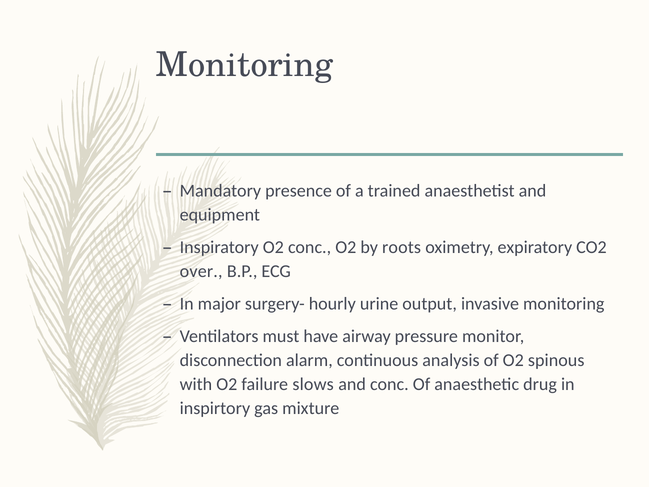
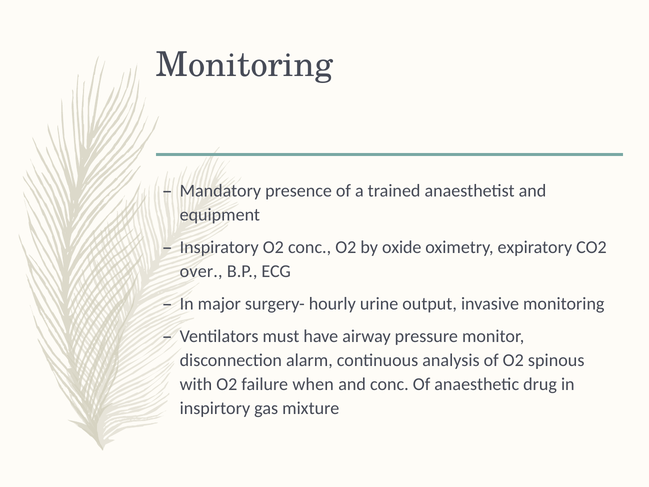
roots: roots -> oxide (402, 247)
slows: slows -> when (313, 384)
